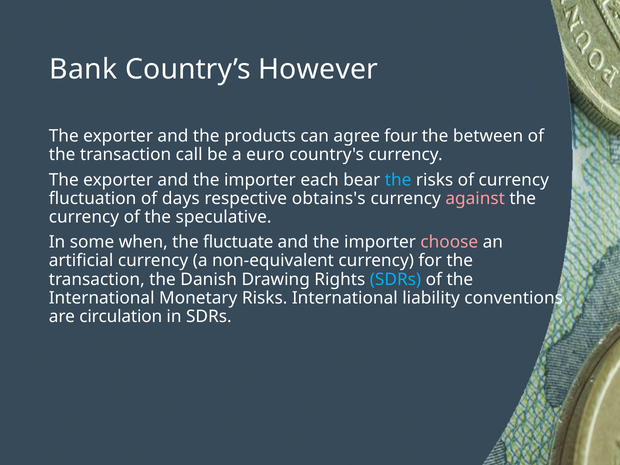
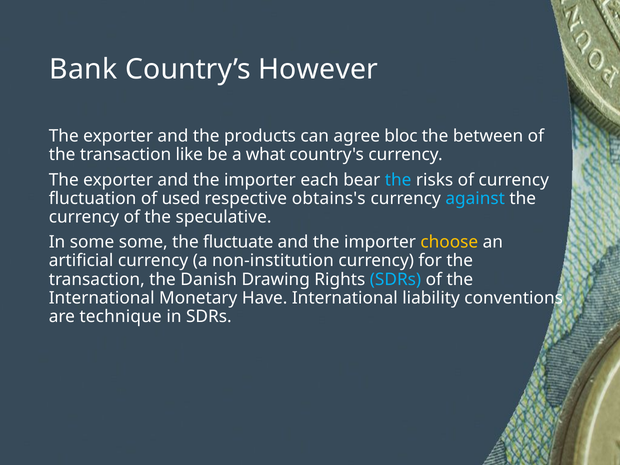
four: four -> bloc (401, 136)
call: call -> like (189, 155)
euro: euro -> what (266, 155)
days: days -> used (181, 198)
against colour: pink -> light blue (475, 198)
some when: when -> some (143, 242)
choose colour: pink -> yellow (449, 242)
non-equivalent: non-equivalent -> non-institution (273, 261)
Monetary Risks: Risks -> Have (265, 298)
circulation: circulation -> technique (121, 317)
